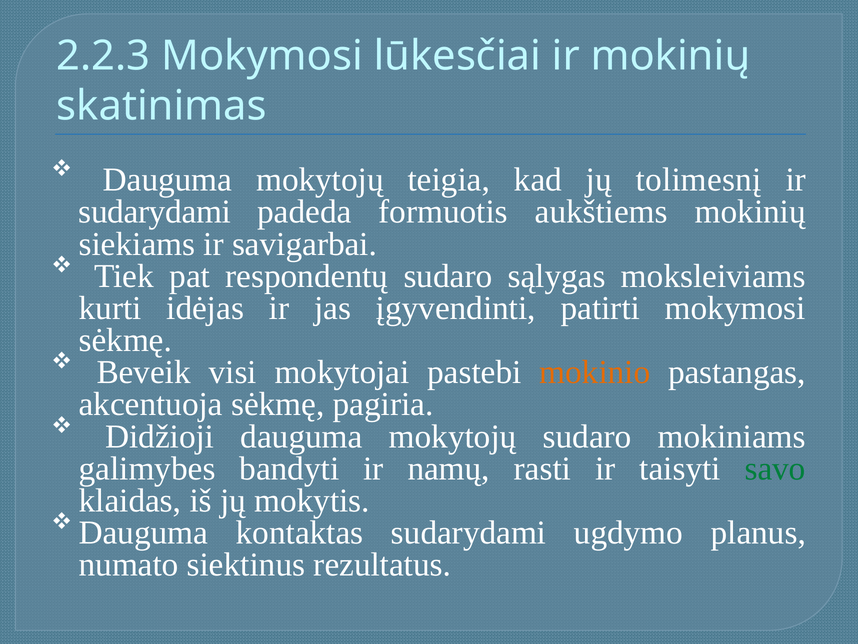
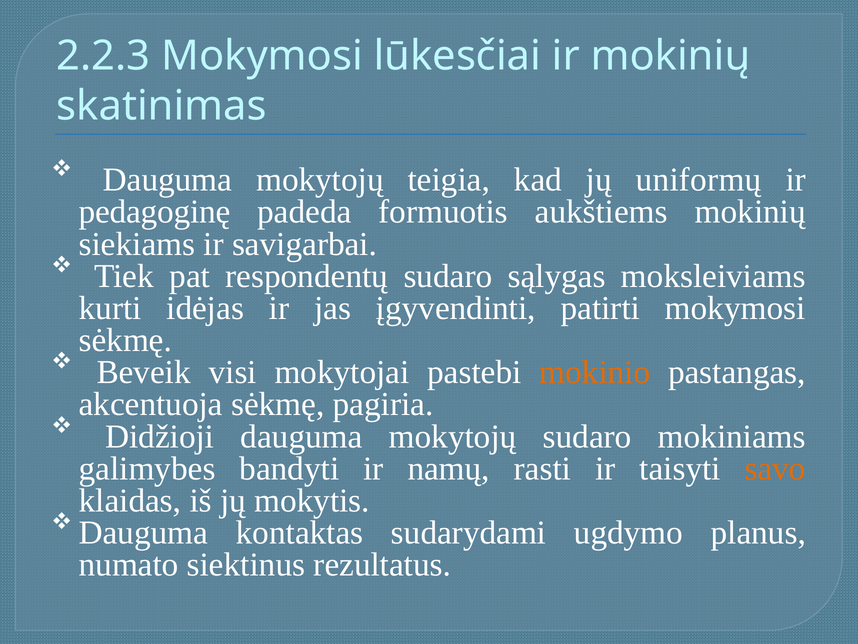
tolimesnį: tolimesnį -> uniformų (699, 180)
sudarydami: sudarydami -> pedagoginę (155, 212)
savo colour: green -> orange (775, 468)
